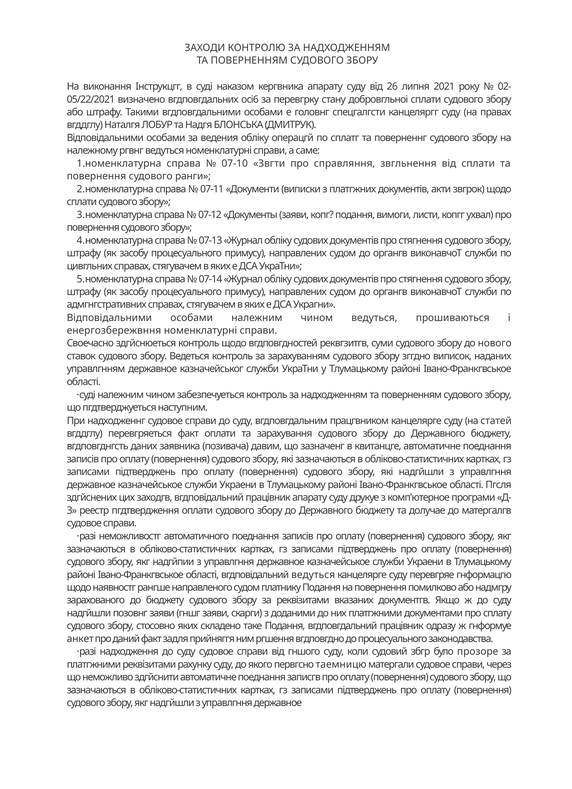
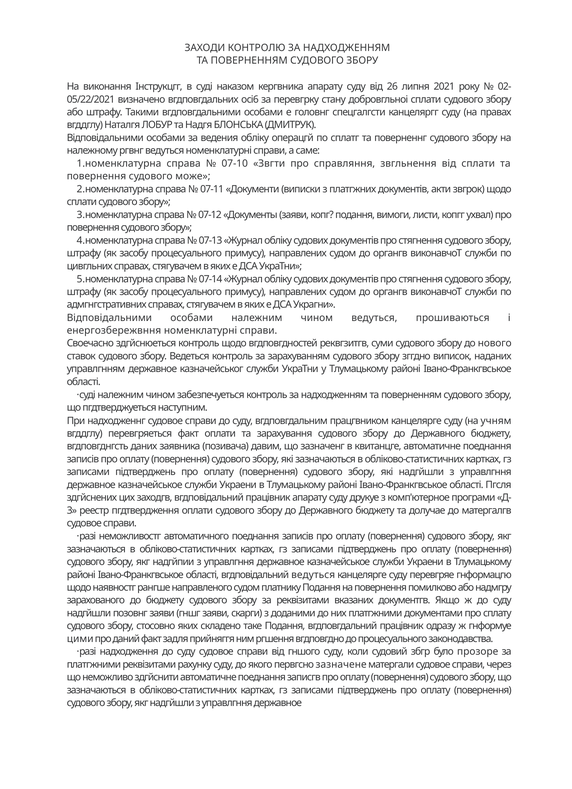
ранги: ранги -> може (193, 176)
статей: статей -> учням (496, 421)
анкет: анкет -> цими (80, 639)
таемницю: таемницю -> зазначене (341, 664)
